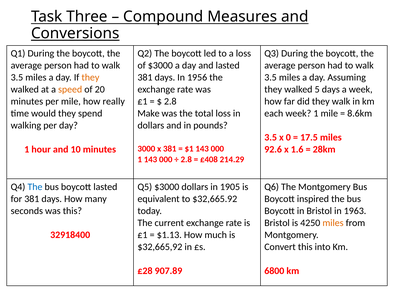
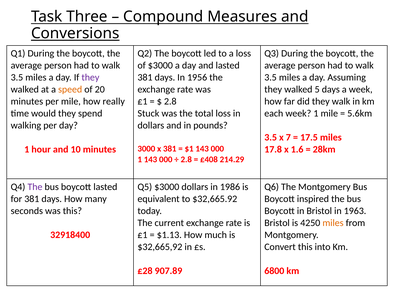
they colour: orange -> purple (90, 78)
Make: Make -> Stuck (148, 114)
8.6km: 8.6km -> 5.6km (360, 114)
0: 0 -> 7 (288, 138)
92.6: 92.6 -> 17.8 (273, 150)
The colour: blue -> purple (35, 187)
1905: 1905 -> 1986 (230, 187)
